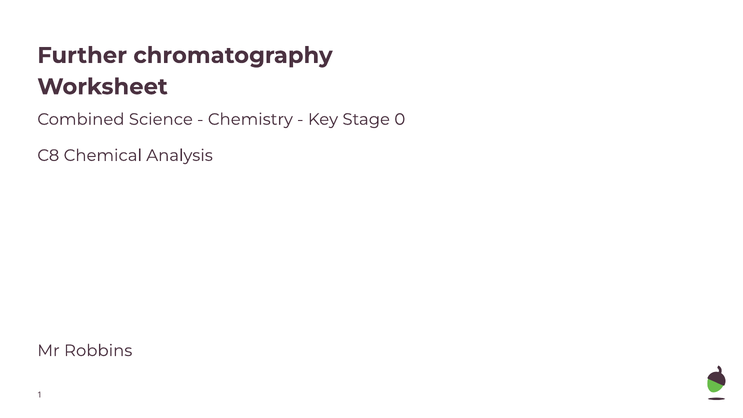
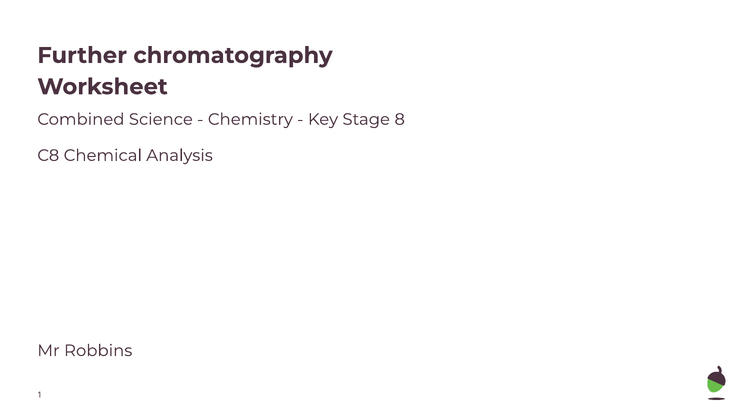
0: 0 -> 8 (400, 119)
